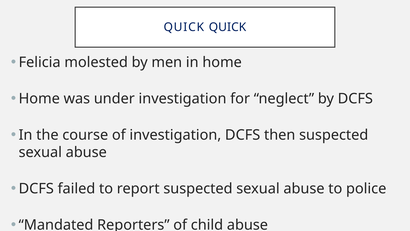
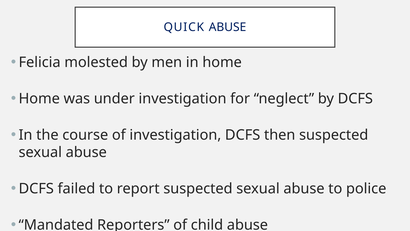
QUICK QUICK: QUICK -> ABUSE (228, 27)
